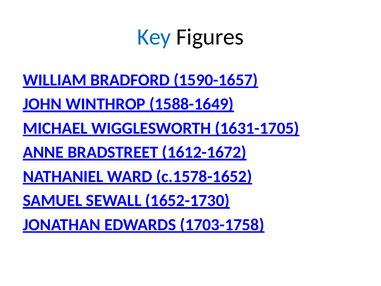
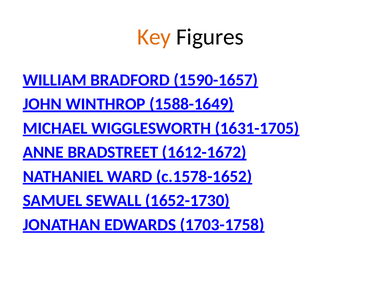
Key colour: blue -> orange (154, 37)
